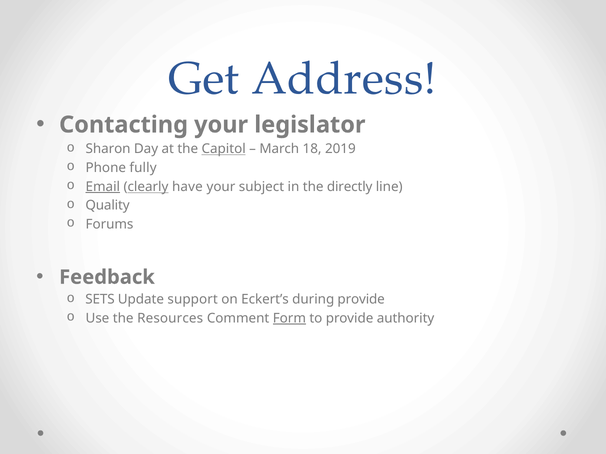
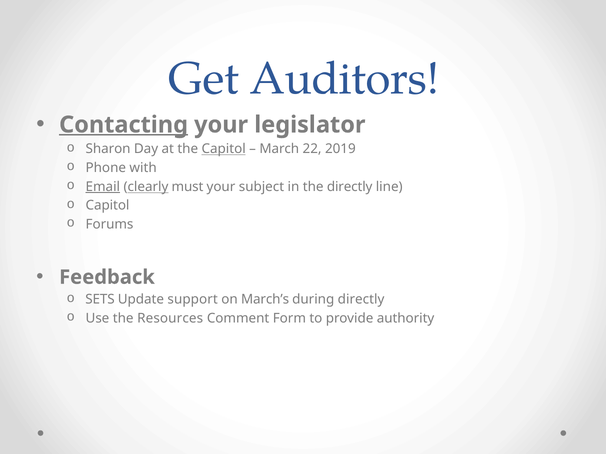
Address: Address -> Auditors (344, 79)
Contacting underline: none -> present (124, 125)
18: 18 -> 22 (312, 149)
fully: fully -> with (143, 168)
have: have -> must (188, 187)
Quality: Quality -> Capitol (108, 206)
Eckert’s: Eckert’s -> March’s (265, 300)
during provide: provide -> directly (361, 300)
Form underline: present -> none (289, 319)
